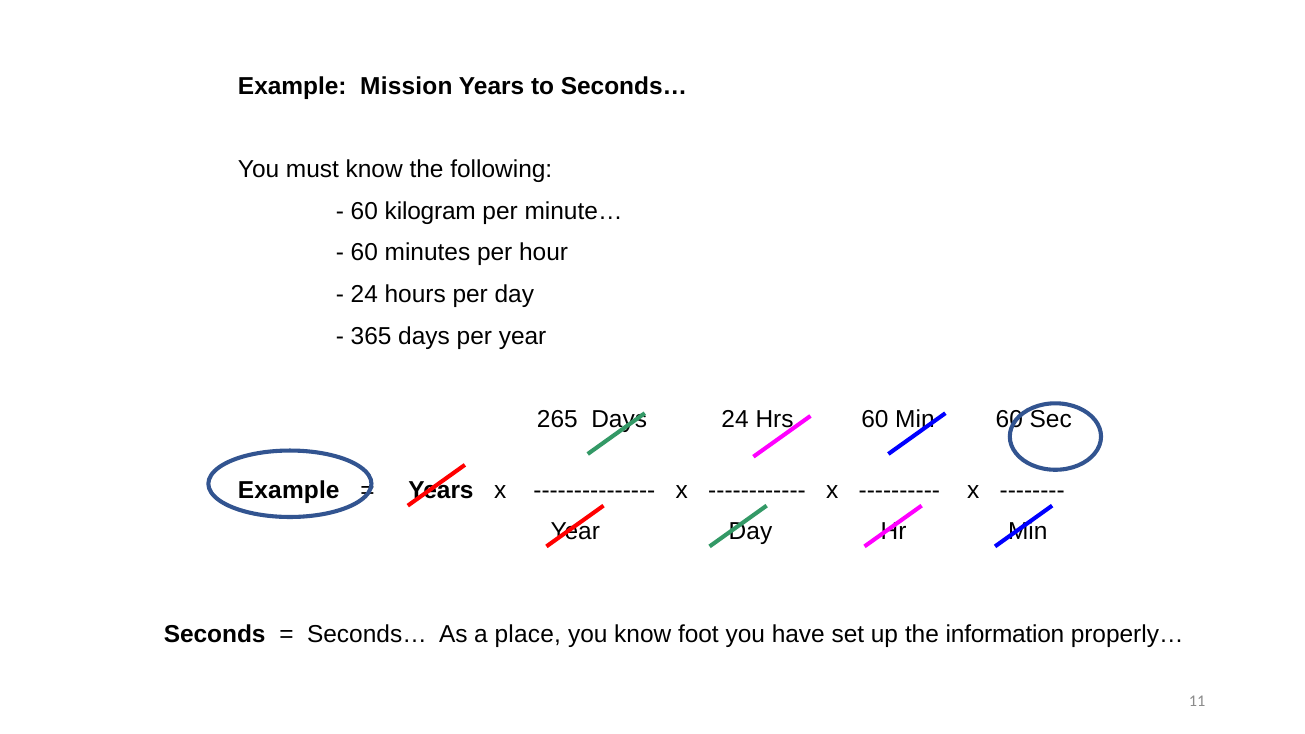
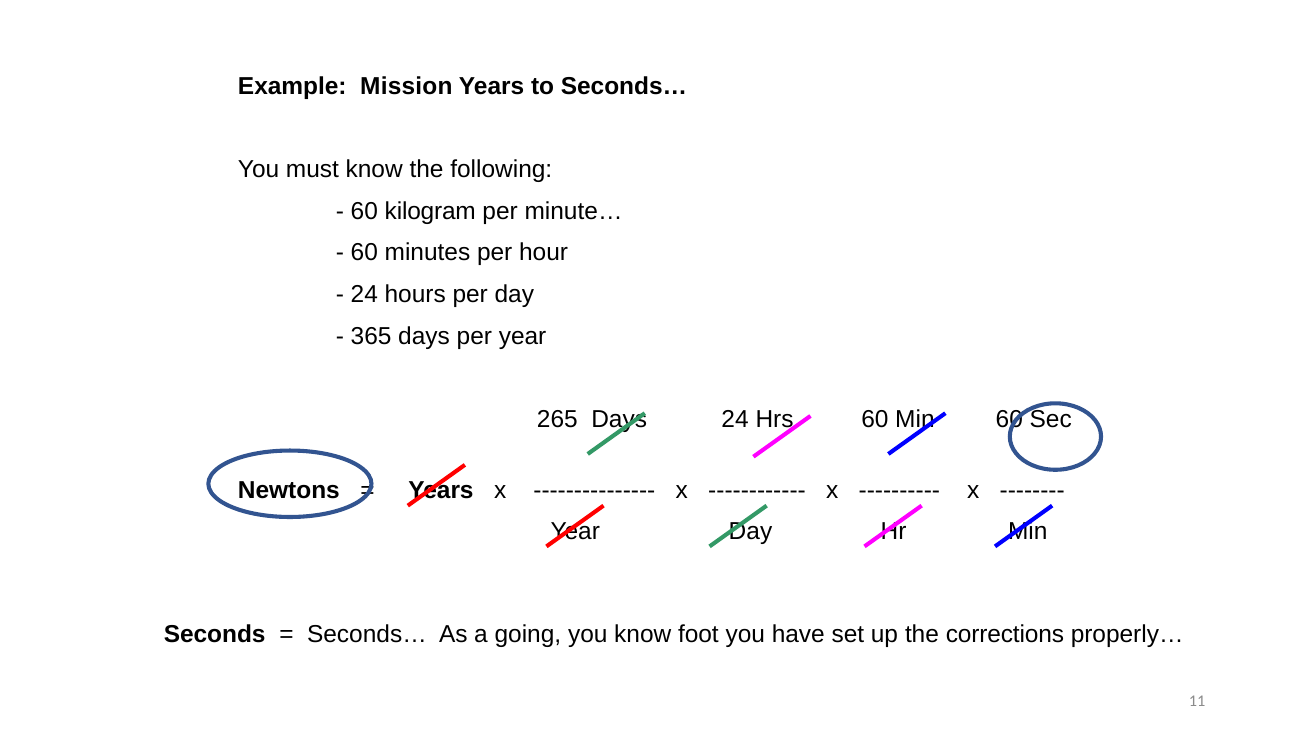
Example: Example -> Newtons (289, 490)
place: place -> going (528, 634)
information: information -> corrections (1005, 634)
